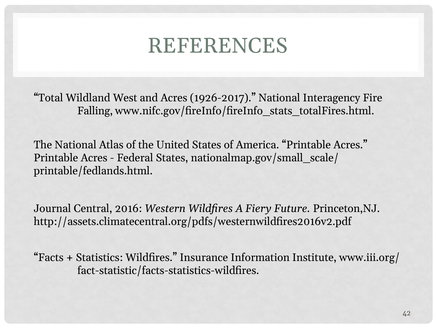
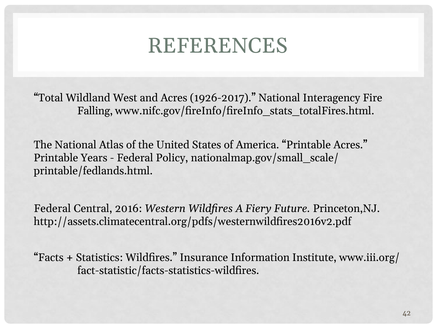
Acres: Acres -> Years (94, 158)
Federal States: States -> Policy (172, 158)
Journal: Journal -> Federal (52, 208)
